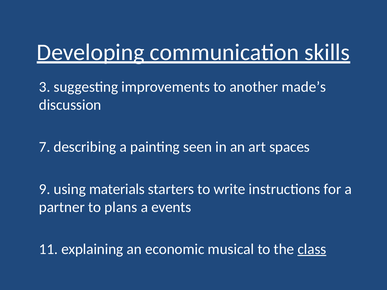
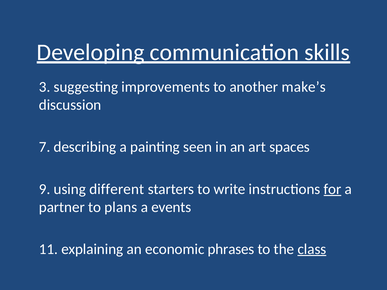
made’s: made’s -> make’s (304, 87)
materials: materials -> different (117, 189)
for underline: none -> present (333, 189)
musical: musical -> phrases (231, 249)
